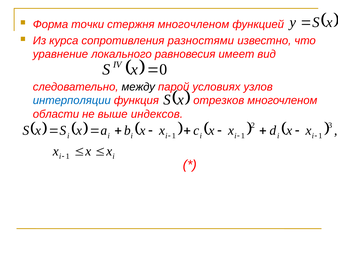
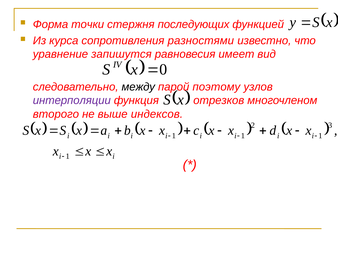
стержня многочленом: многочленом -> последующих (194, 24)
локального: локального -> запишутся (121, 54)
условиях: условиях -> поэтому (216, 87)
интерполяции colour: blue -> purple (72, 100)
области: области -> второго (56, 114)
